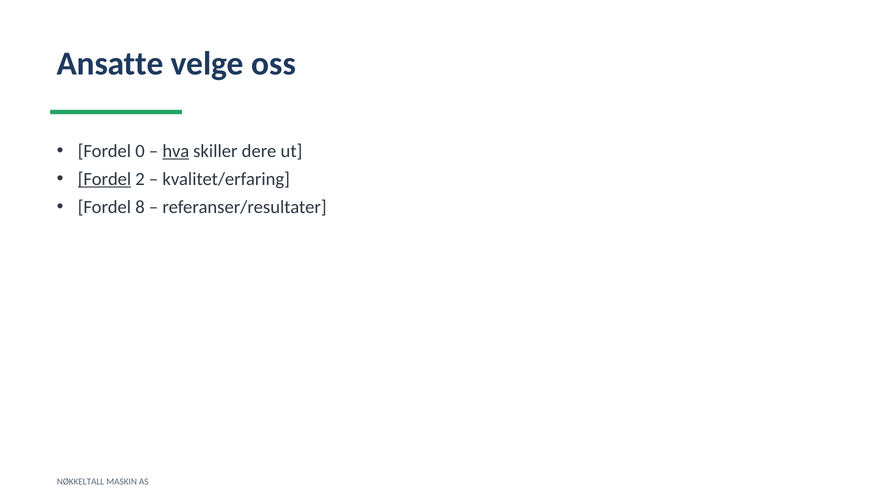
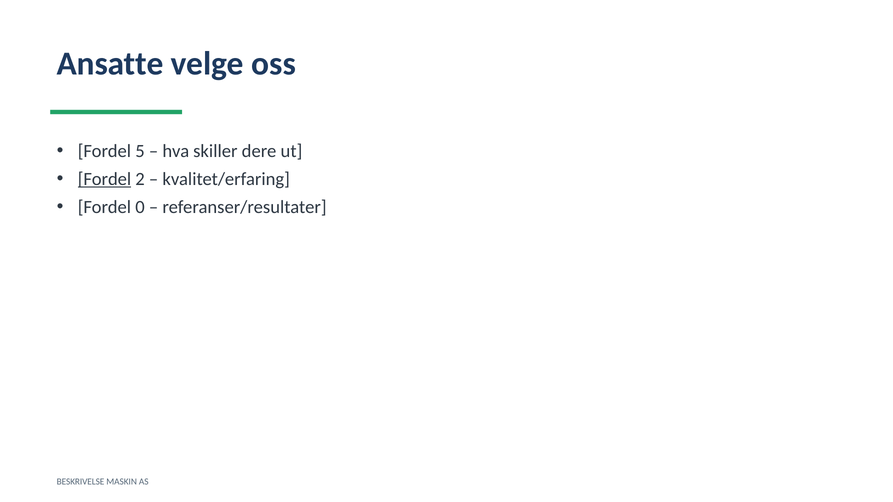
0: 0 -> 5 (140, 151)
hva underline: present -> none (176, 151)
8: 8 -> 0 (140, 207)
NØKKELTALL: NØKKELTALL -> BESKRIVELSE (81, 482)
